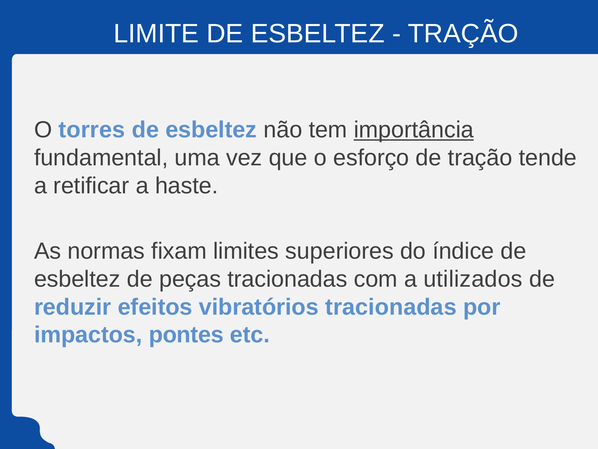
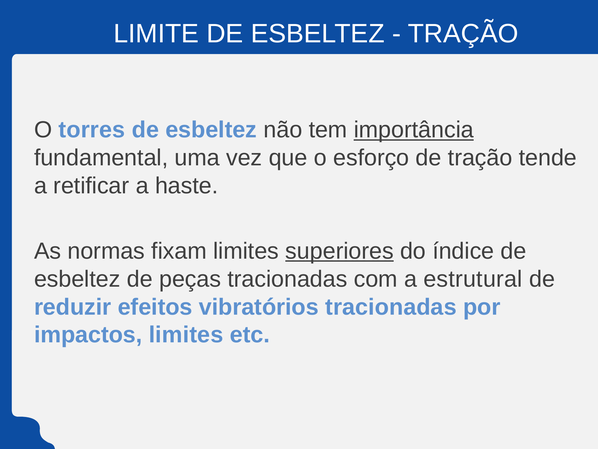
superiores underline: none -> present (340, 251)
utilizados: utilizados -> estrutural (473, 279)
impactos pontes: pontes -> limites (186, 335)
